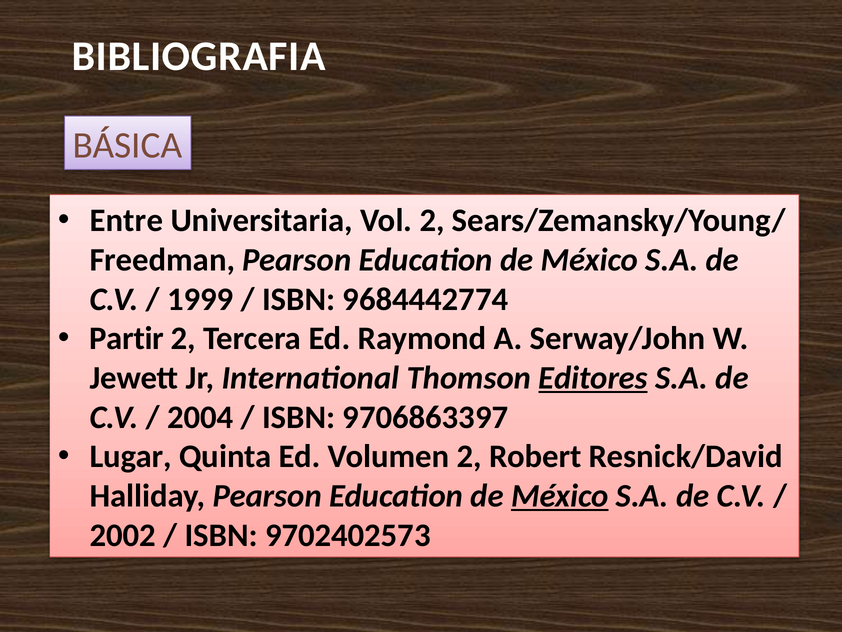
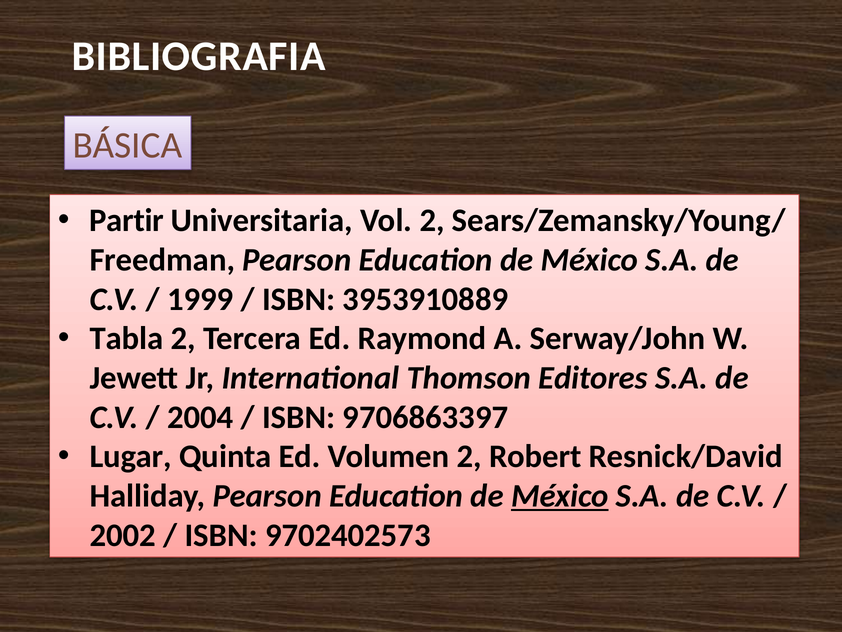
Entre: Entre -> Partir (127, 220)
9684442774: 9684442774 -> 3953910889 (425, 299)
Partir: Partir -> Tabla (126, 338)
Editores underline: present -> none (593, 378)
